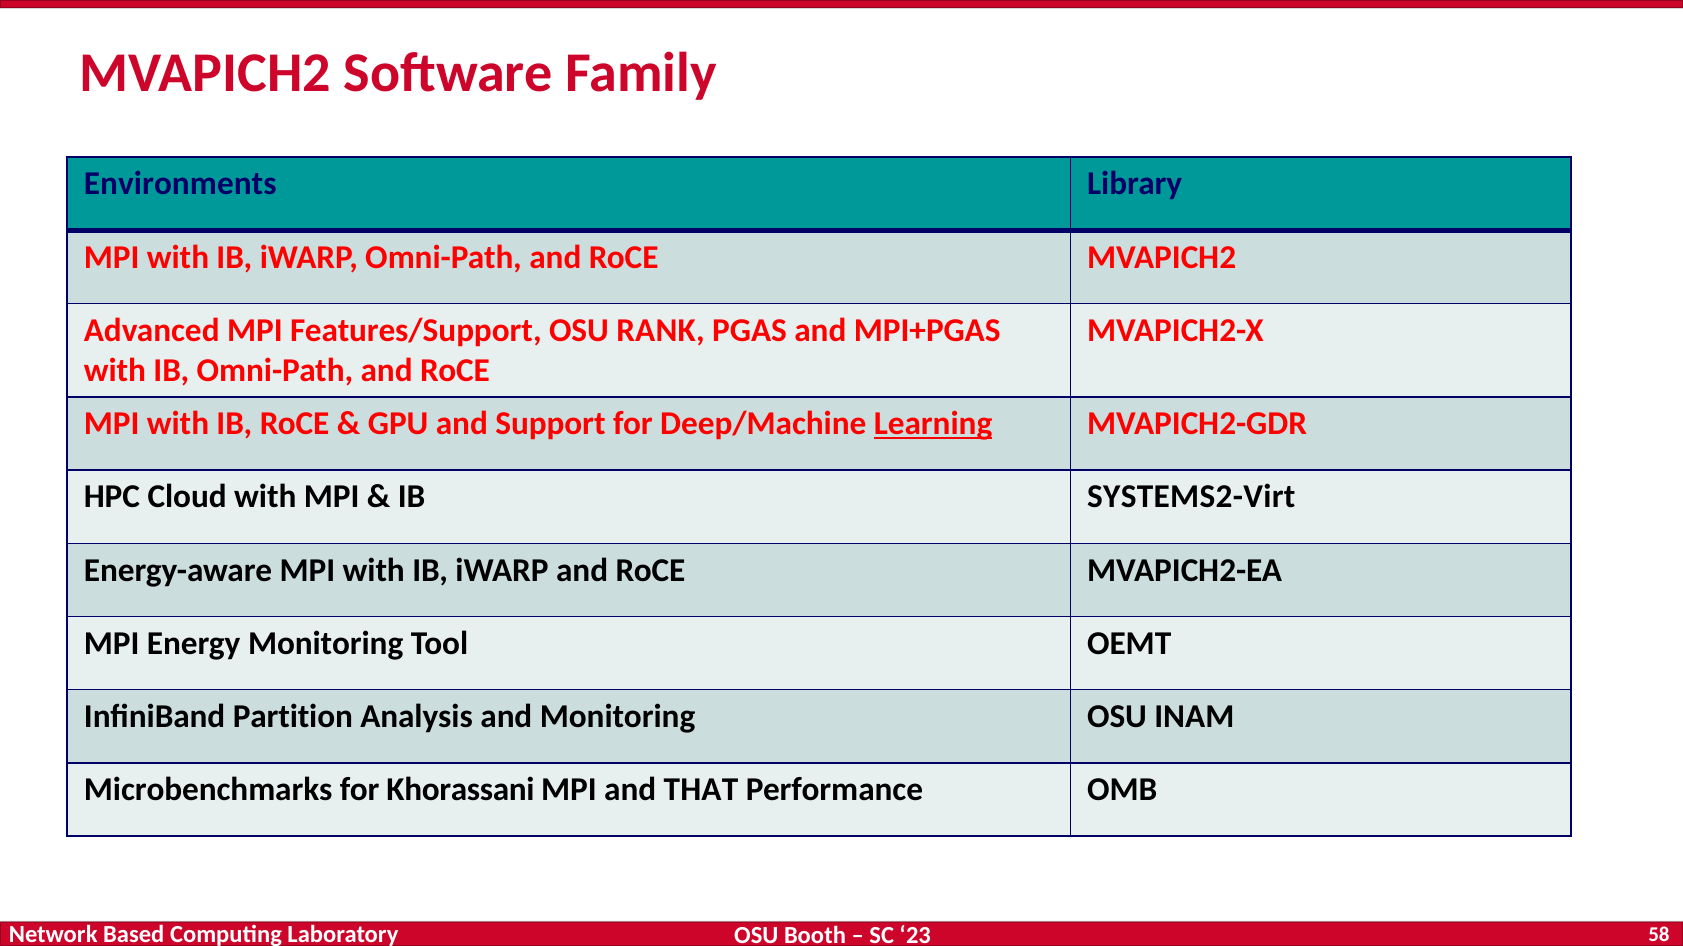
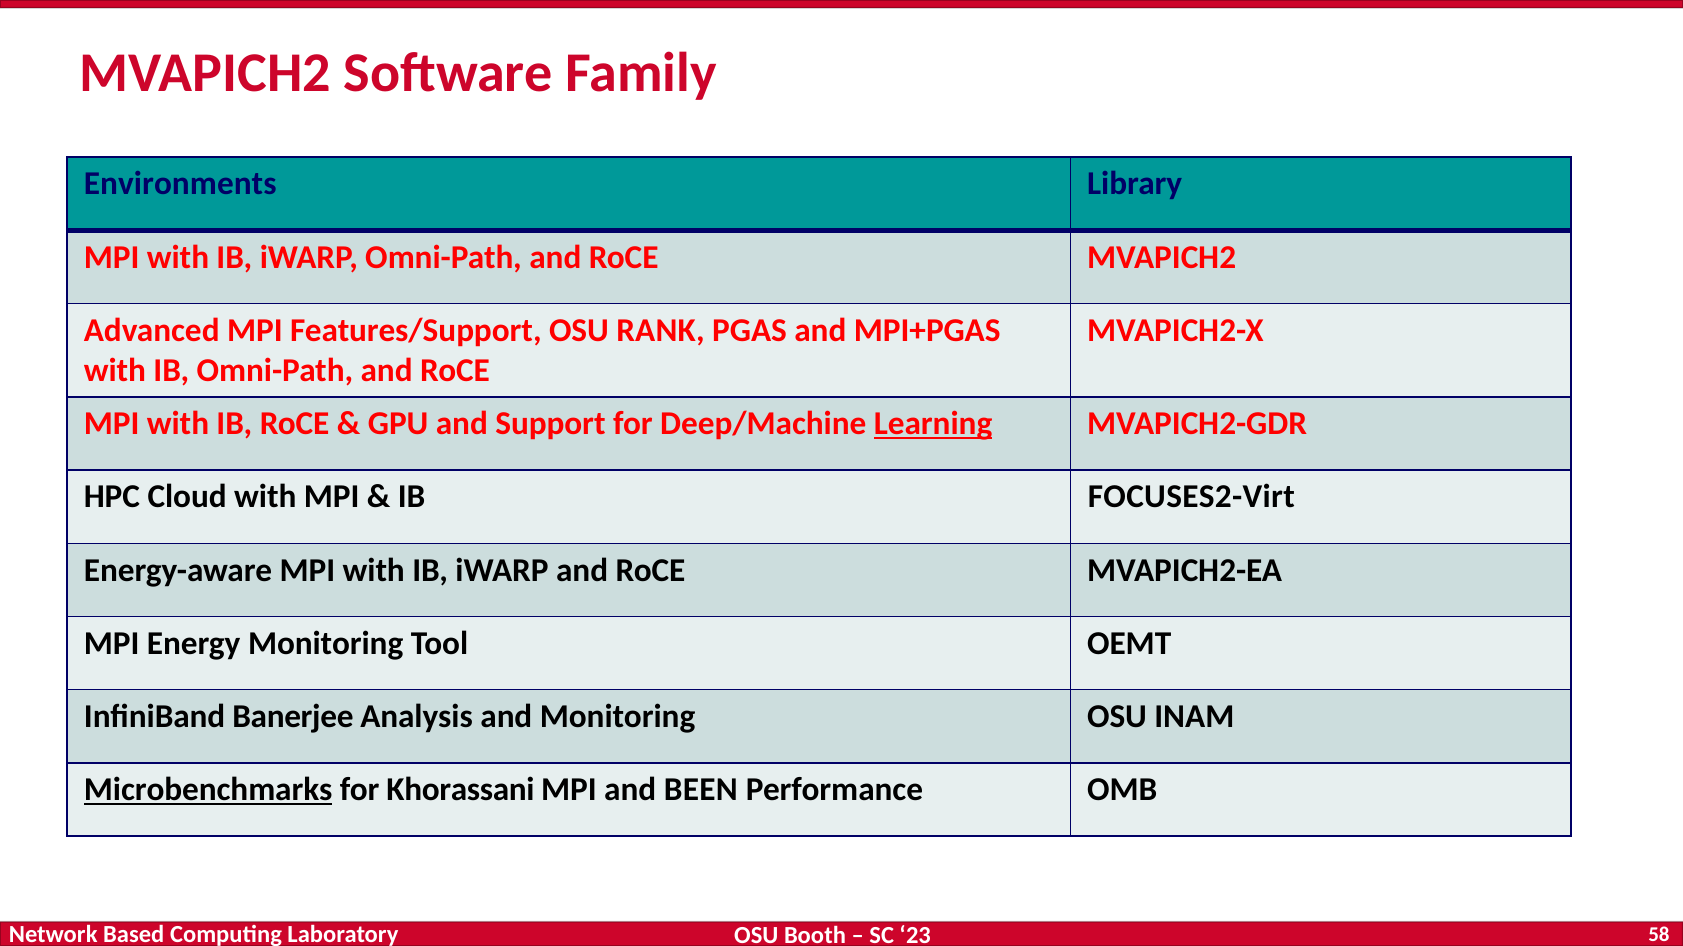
SYSTEMS2-Virt: SYSTEMS2-Virt -> FOCUSES2-Virt (1191, 497)
Partition: Partition -> Banerjee (293, 717)
Microbenchmarks underline: none -> present (208, 790)
THAT: THAT -> BEEN (701, 790)
